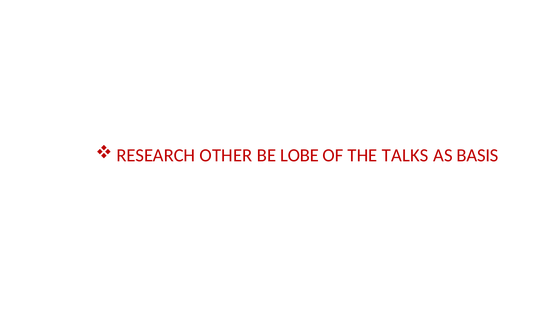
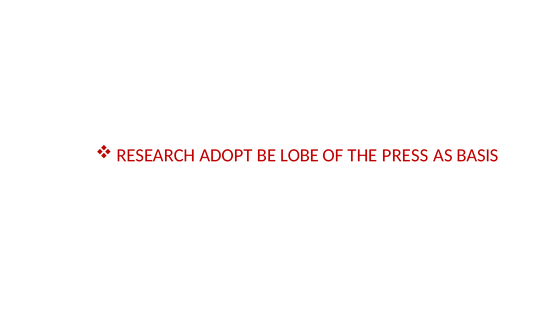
OTHER: OTHER -> ADOPT (226, 155)
TALKS: TALKS -> PRESS (405, 155)
